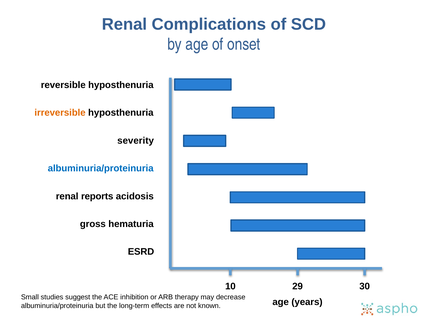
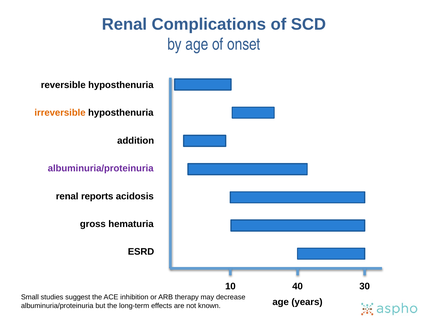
severity: severity -> addition (136, 141)
albuminuria/proteinuria colour: blue -> purple (101, 168)
29: 29 -> 40 (298, 286)
